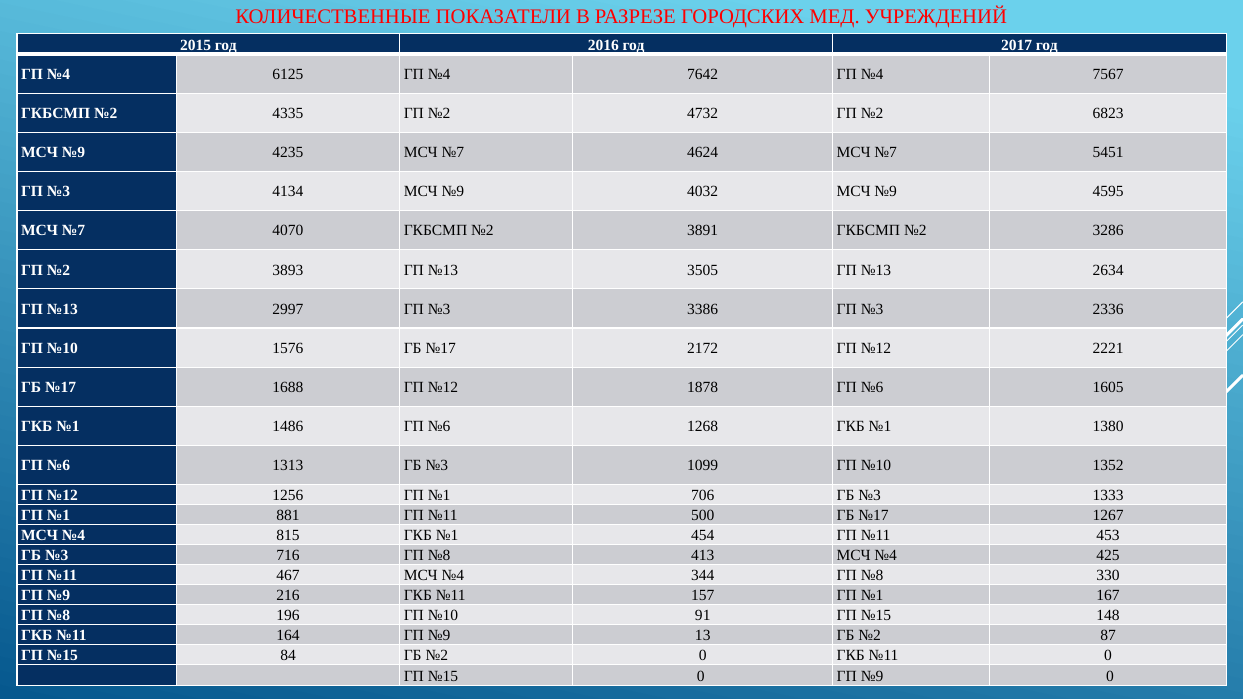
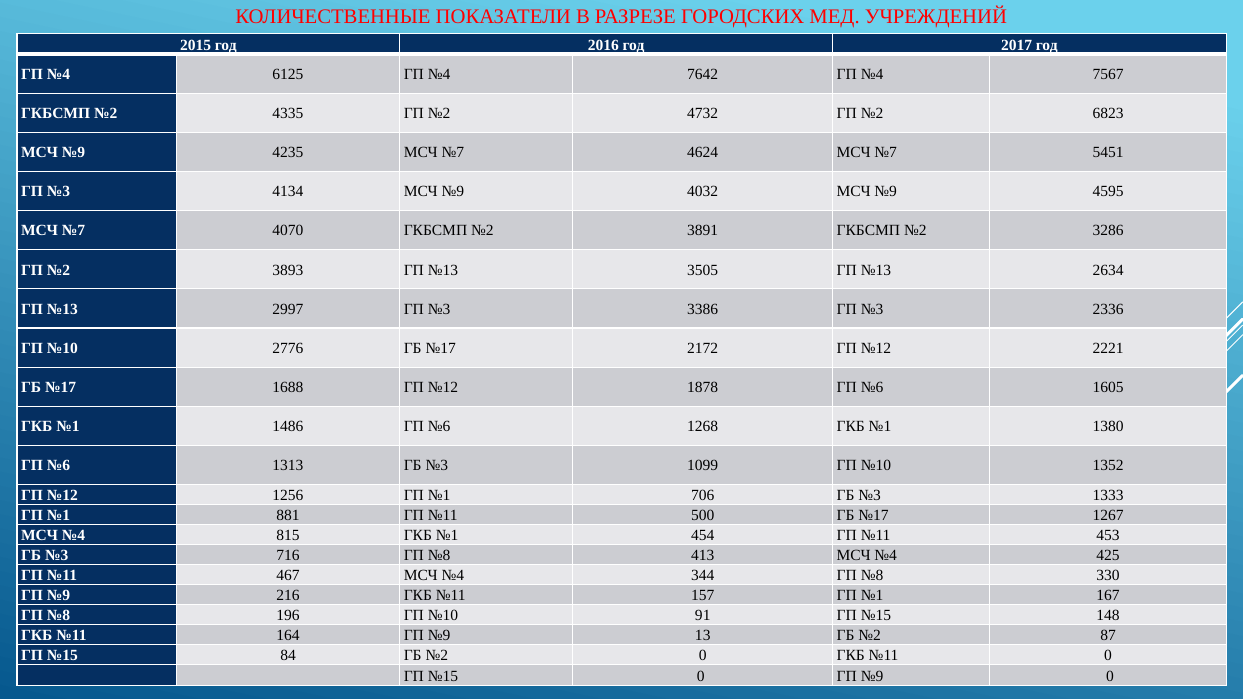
1576: 1576 -> 2776 (288, 348)
